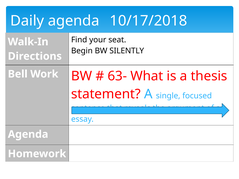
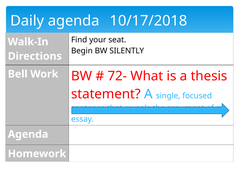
63-: 63- -> 72- (117, 76)
